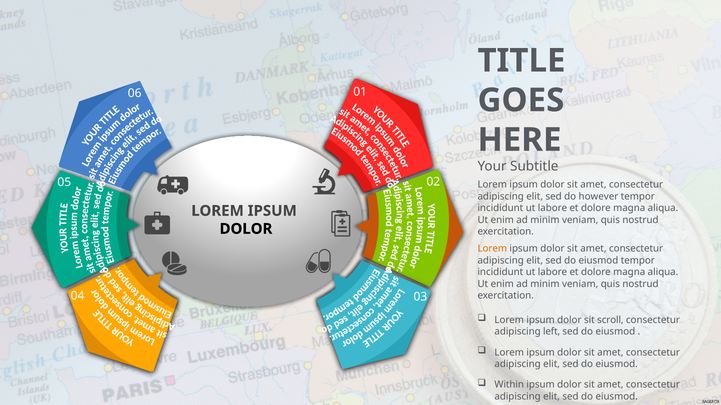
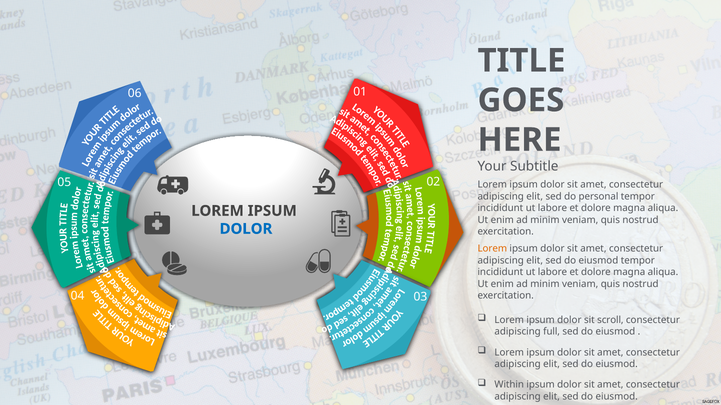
however: however -> personal (599, 197)
DOLOR colour: black -> blue (246, 229)
left: left -> full (552, 332)
